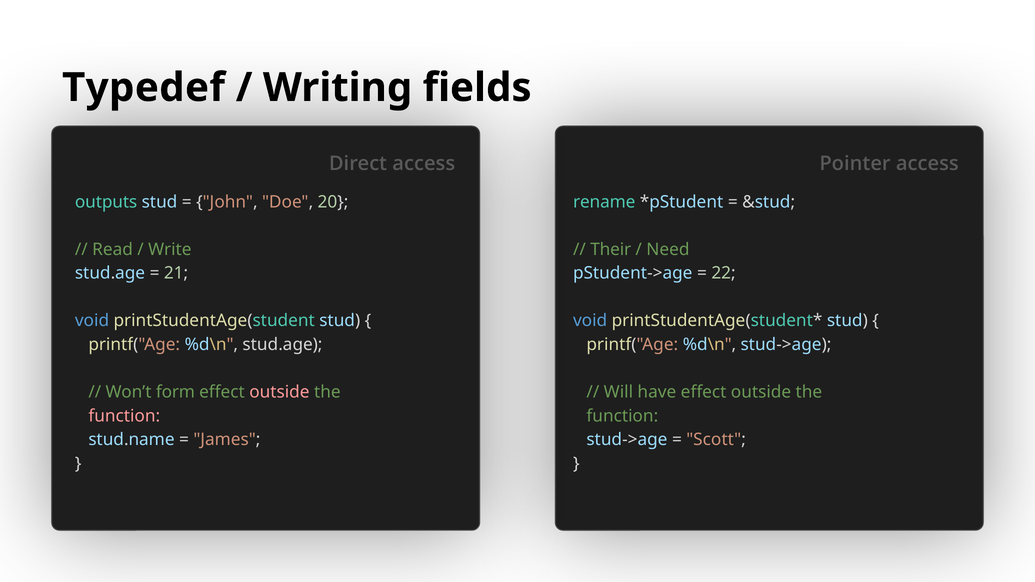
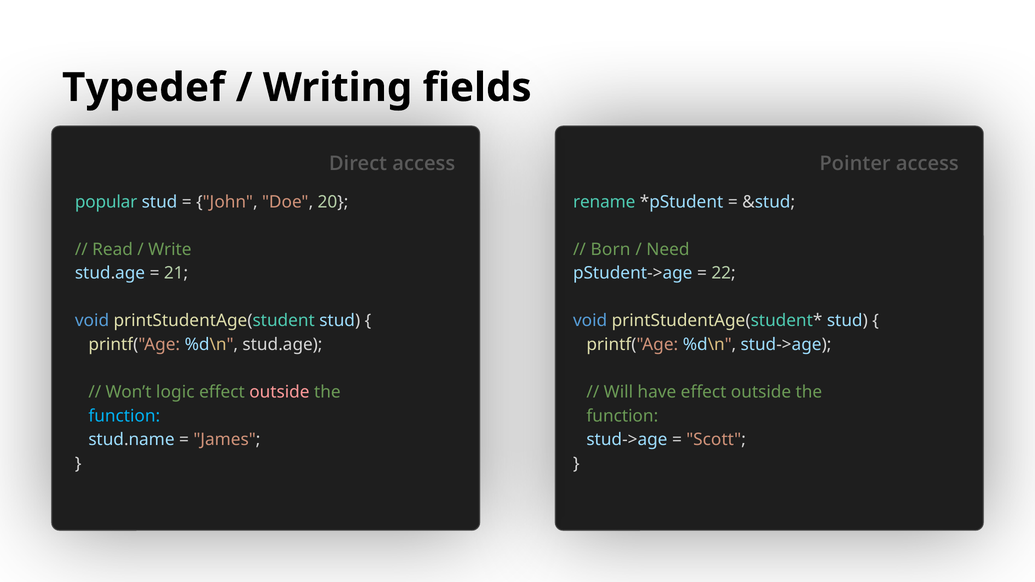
outputs: outputs -> popular (106, 202)
Their: Their -> Born (611, 250)
form: form -> logic (175, 392)
function colour: pink -> light blue (124, 416)
